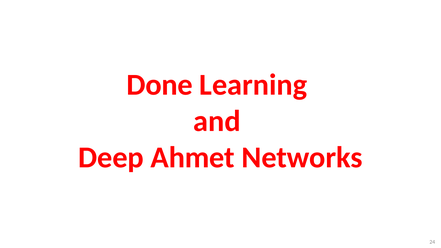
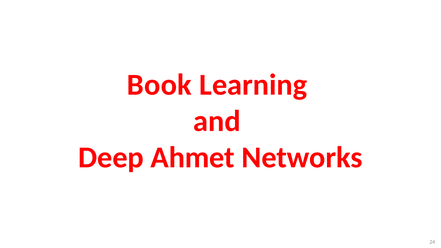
Done: Done -> Book (159, 85)
